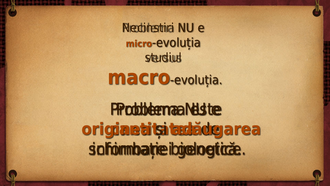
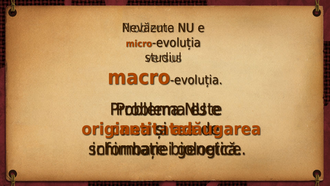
Necinstiri: Necinstiri -> Nevăzute (148, 28)
